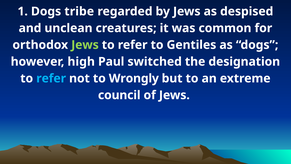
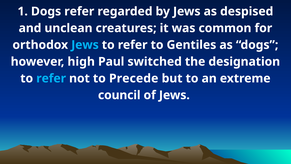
Dogs tribe: tribe -> refer (79, 11)
Jews colour: light green -> light blue (85, 45)
Wrongly: Wrongly -> Precede (134, 78)
